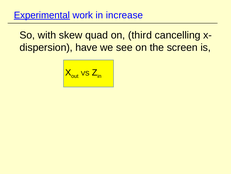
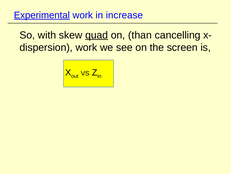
quad underline: none -> present (97, 35)
third: third -> than (140, 35)
have: have -> work (86, 47)
